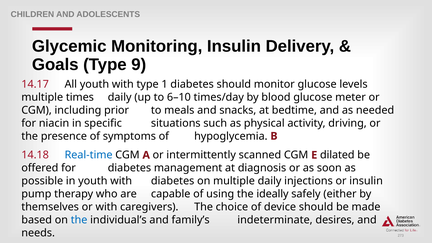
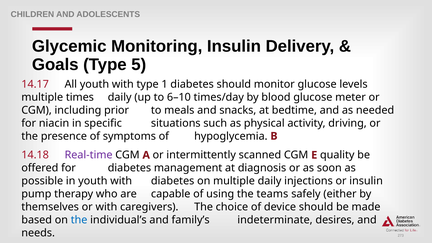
9: 9 -> 5 (139, 64)
Real-time colour: blue -> purple (89, 155)
dilated: dilated -> quality (337, 155)
ideally: ideally -> teams (272, 194)
